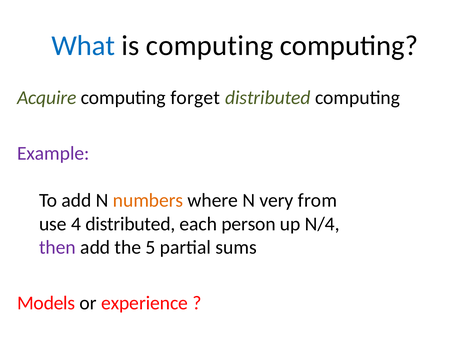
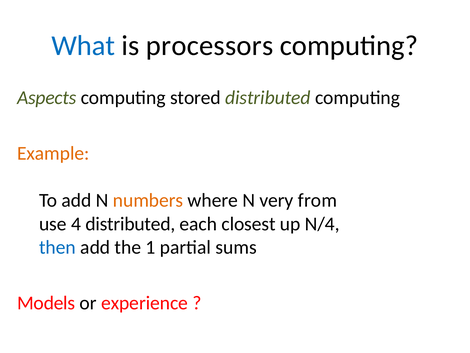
is computing: computing -> processors (210, 45)
Acquire: Acquire -> Aspects (47, 98)
forget: forget -> stored (195, 98)
Example colour: purple -> orange (53, 153)
person: person -> closest (249, 224)
then colour: purple -> blue (57, 247)
5: 5 -> 1 (151, 247)
